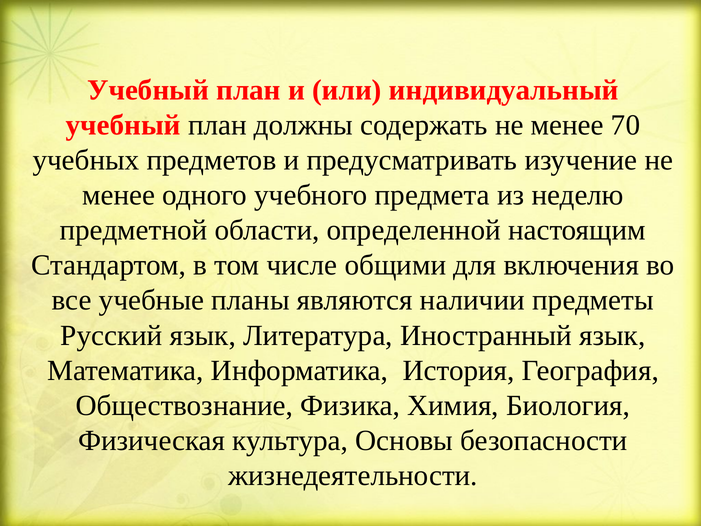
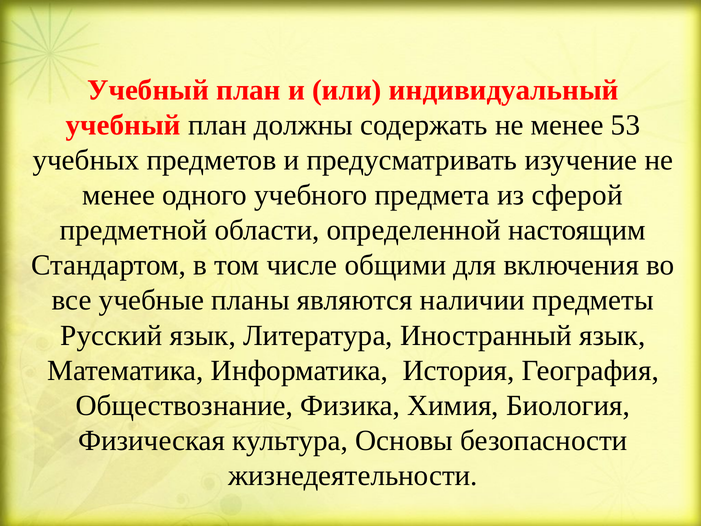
70: 70 -> 53 (626, 125)
неделю: неделю -> сферой (577, 195)
